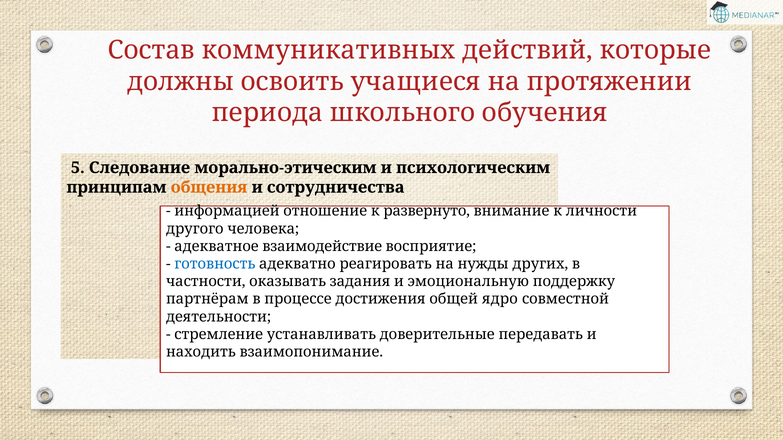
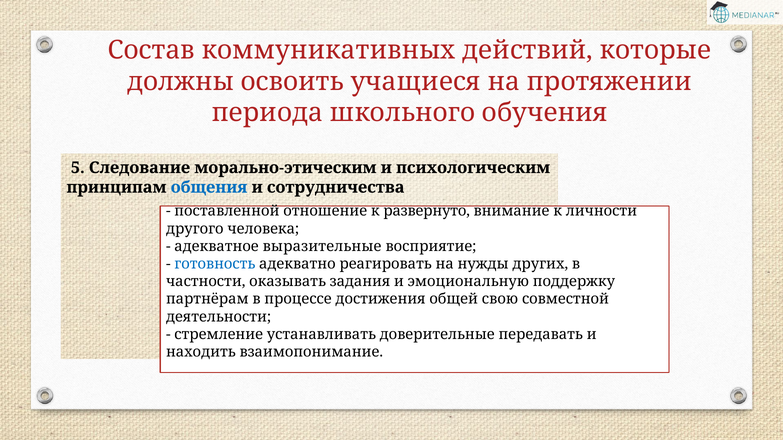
общения colour: orange -> blue (209, 187)
информацией: информацией -> поставленной (227, 211)
взаимодействие: взаимодействие -> выразительные (322, 247)
ядро: ядро -> свою (500, 299)
